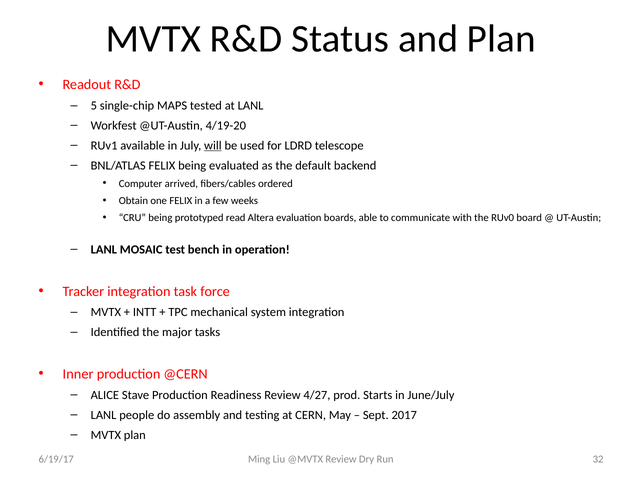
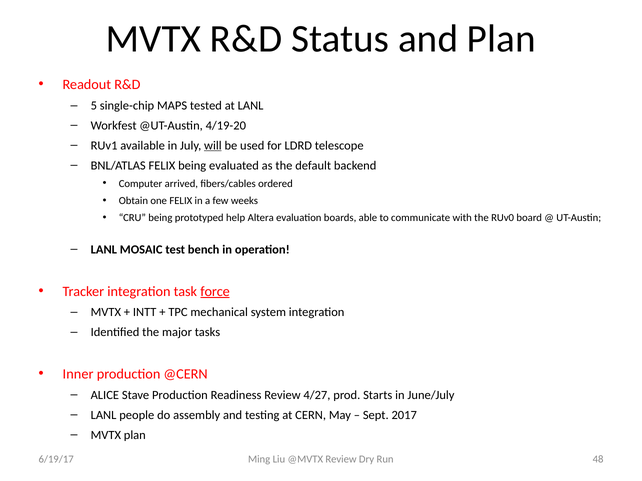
read: read -> help (236, 218)
force underline: none -> present (215, 292)
32: 32 -> 48 (598, 460)
